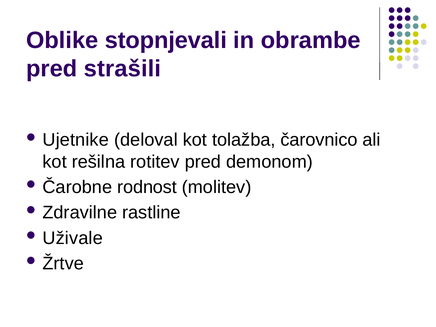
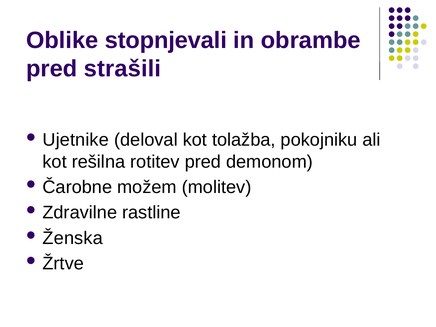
čarovnico: čarovnico -> pokojniku (319, 140)
rodnost: rodnost -> možem (147, 187)
Uživale: Uživale -> Ženska (73, 238)
